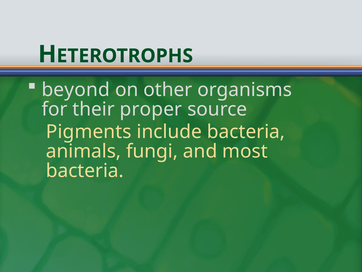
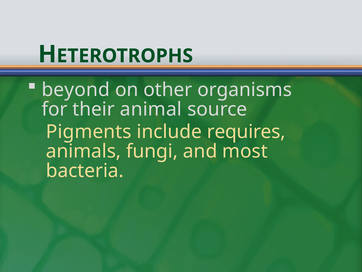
proper: proper -> animal (151, 109)
include bacteria: bacteria -> requires (246, 132)
